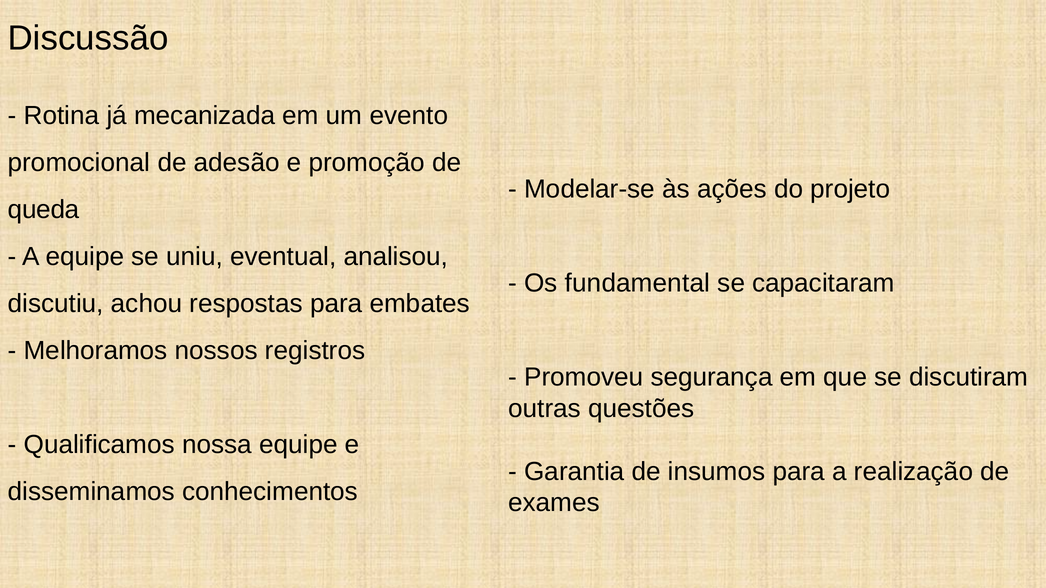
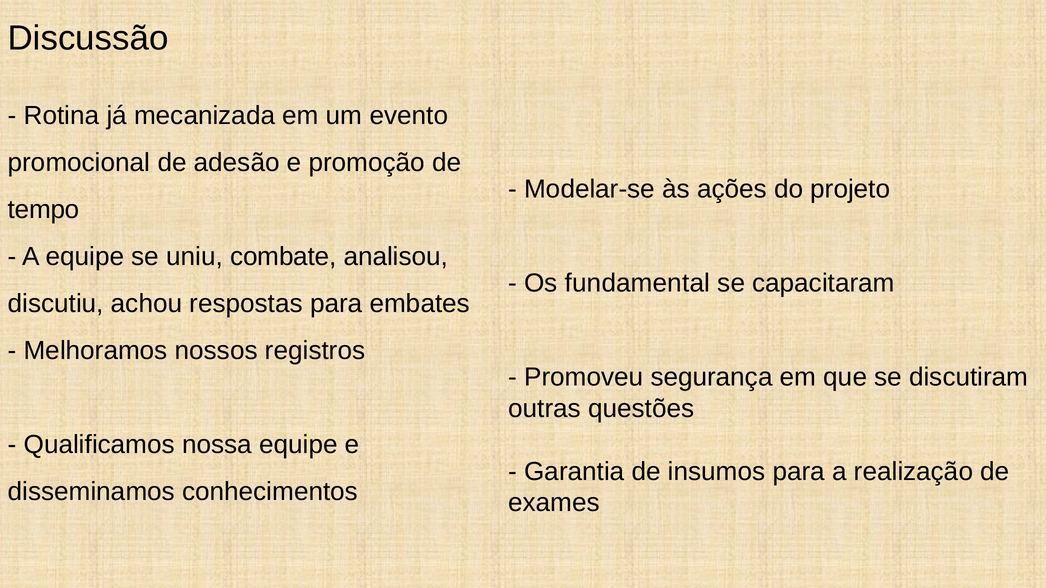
queda: queda -> tempo (44, 210)
eventual: eventual -> combate (283, 257)
